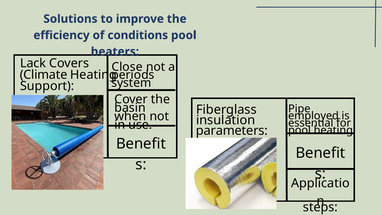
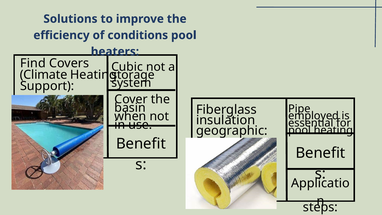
Lack: Lack -> Find (33, 63)
Close: Close -> Cubic (127, 67)
periods: periods -> storage (133, 75)
parameters: parameters -> geographic (232, 131)
